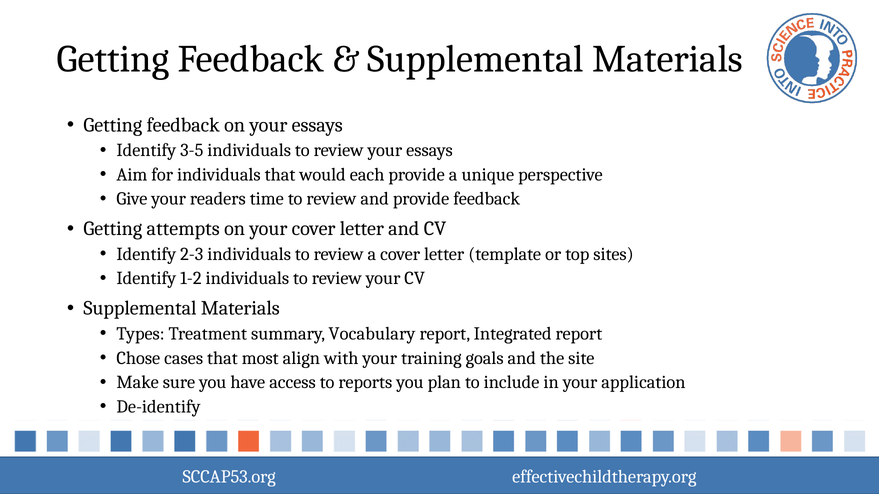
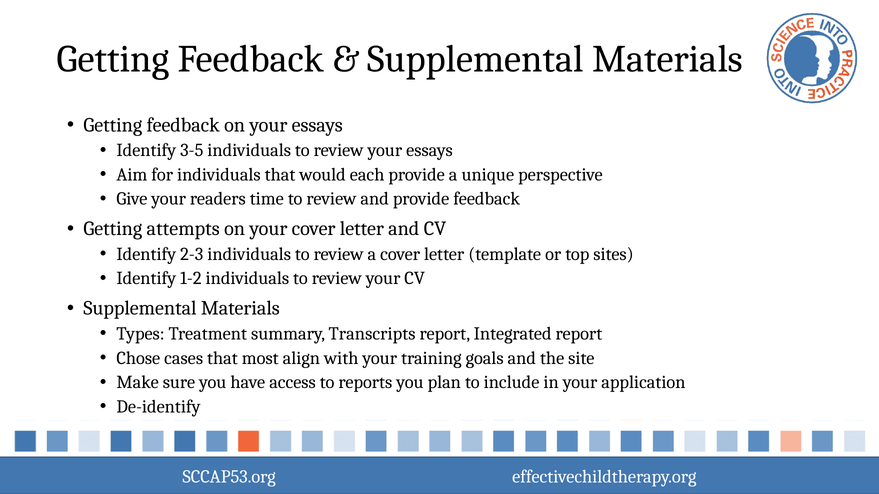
Vocabulary: Vocabulary -> Transcripts (372, 334)
